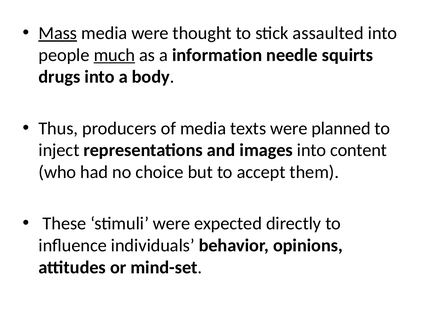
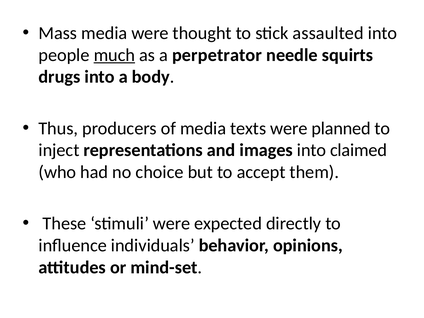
Mass underline: present -> none (58, 33)
information: information -> perpetrator (217, 55)
content: content -> claimed (359, 150)
